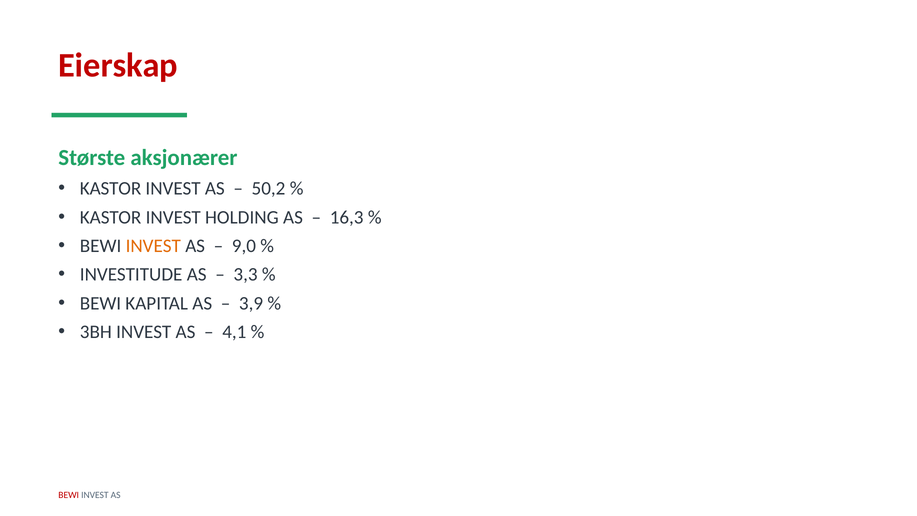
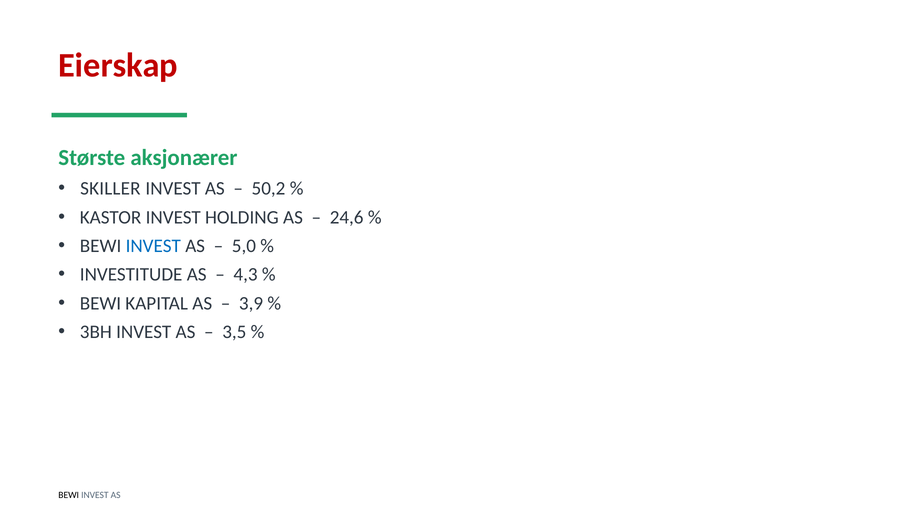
KASTOR: KASTOR -> SKILLER (110, 189)
16,3: 16,3 -> 24,6 (347, 217)
INVEST colour: orange -> blue (153, 246)
9,0: 9,0 -> 5,0 (244, 246)
3,3: 3,3 -> 4,3 (246, 275)
4,1: 4,1 -> 3,5 (234, 332)
BEWI colour: red -> black (69, 495)
